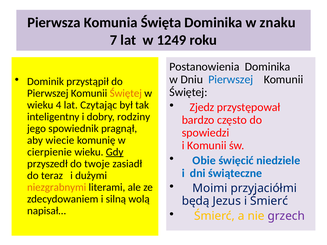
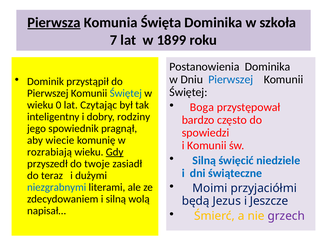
Pierwsza underline: none -> present (54, 23)
znaku: znaku -> szkoła (278, 23)
1249: 1249 -> 1899 (172, 40)
Świętej colour: orange -> blue (126, 93)
Zjedz: Zjedz -> Boga (202, 107)
4: 4 -> 0 (59, 105)
cierpienie: cierpienie -> rozrabiają (50, 152)
Obie: Obie -> Silną (204, 161)
niezgrabnymi colour: orange -> blue (57, 187)
i Śmierć: Śmierć -> Jeszcze (269, 201)
